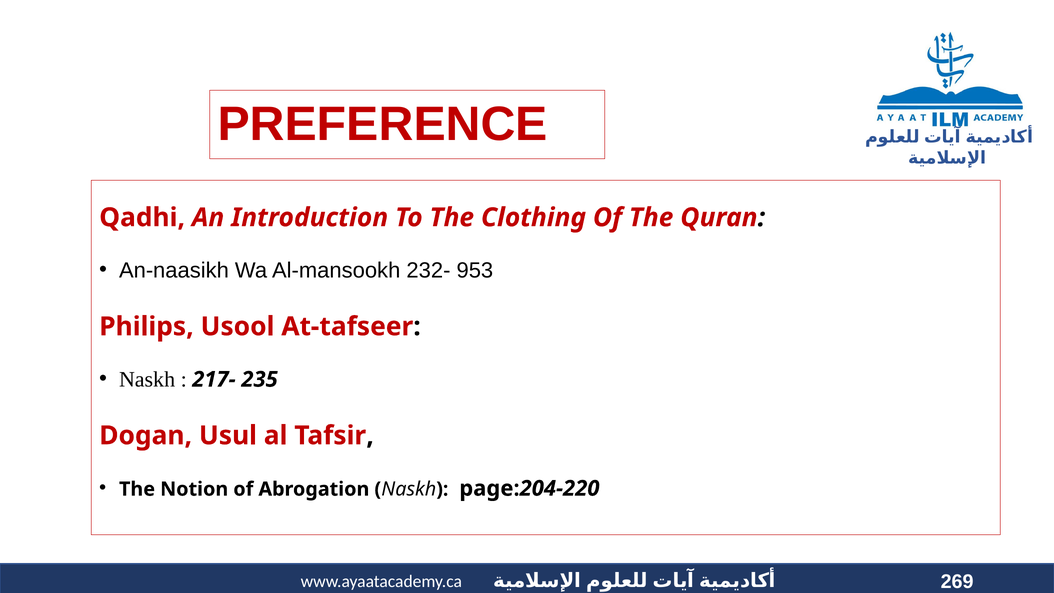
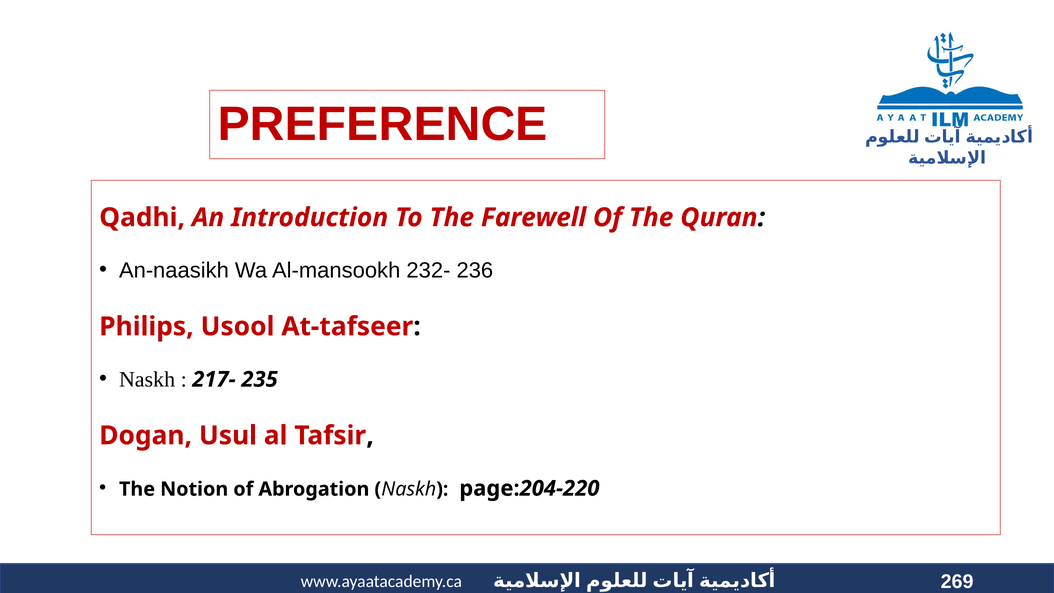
Clothing: Clothing -> Farewell (534, 217)
953: 953 -> 236 (475, 270)
